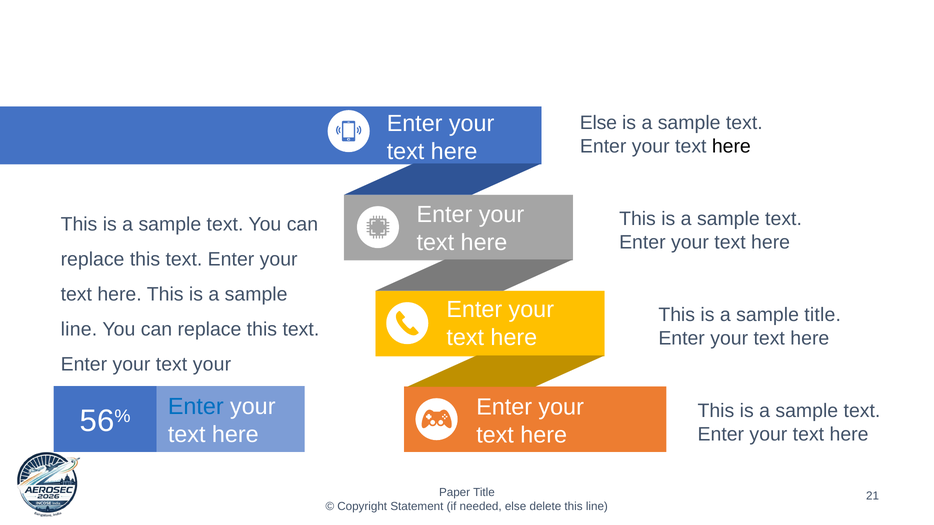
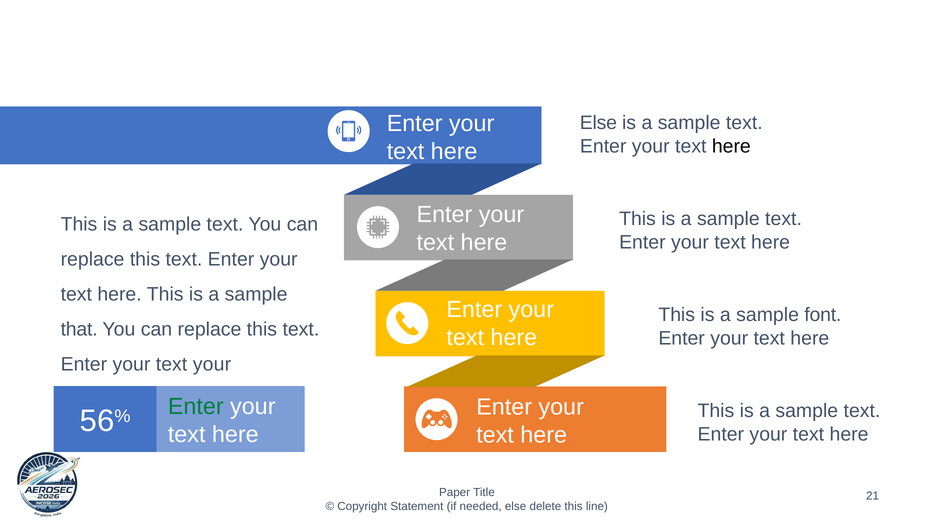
sample title: title -> font (823, 315)
line: line -> that (79, 329)
Enter colour: blue -> green (196, 407)
